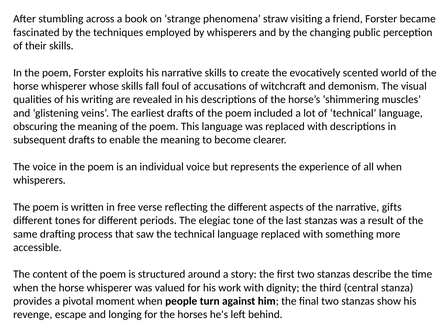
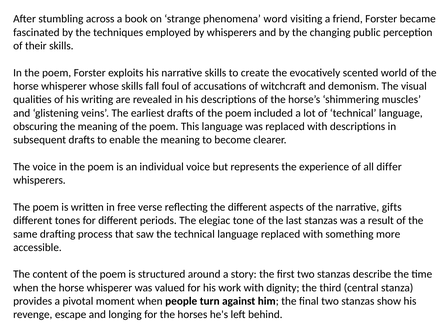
straw: straw -> word (276, 19)
all when: when -> differ (389, 167)
